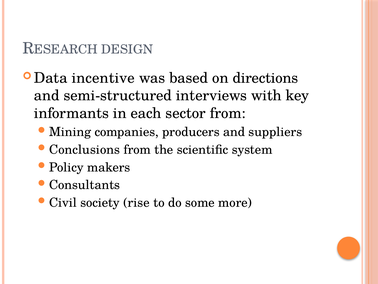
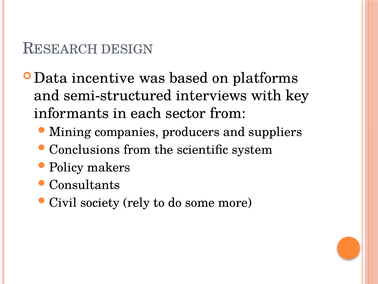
directions: directions -> platforms (265, 78)
rise: rise -> rely (137, 202)
